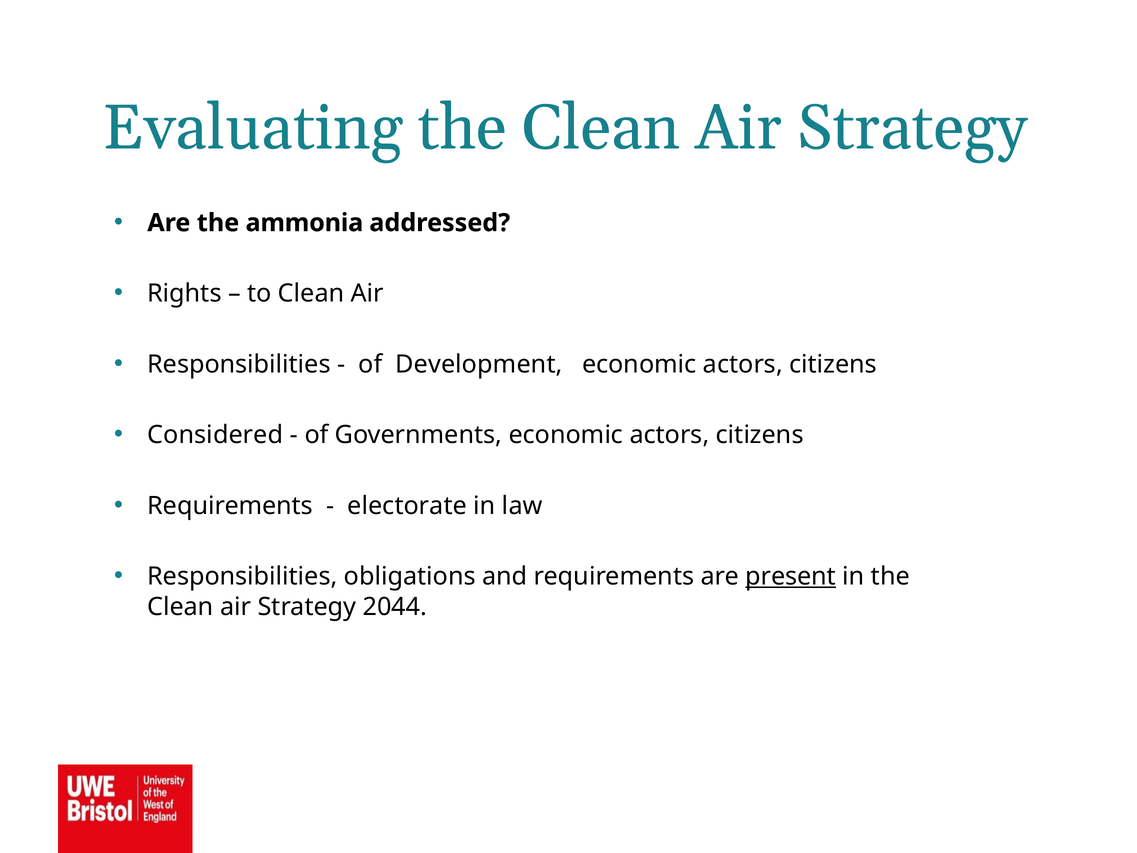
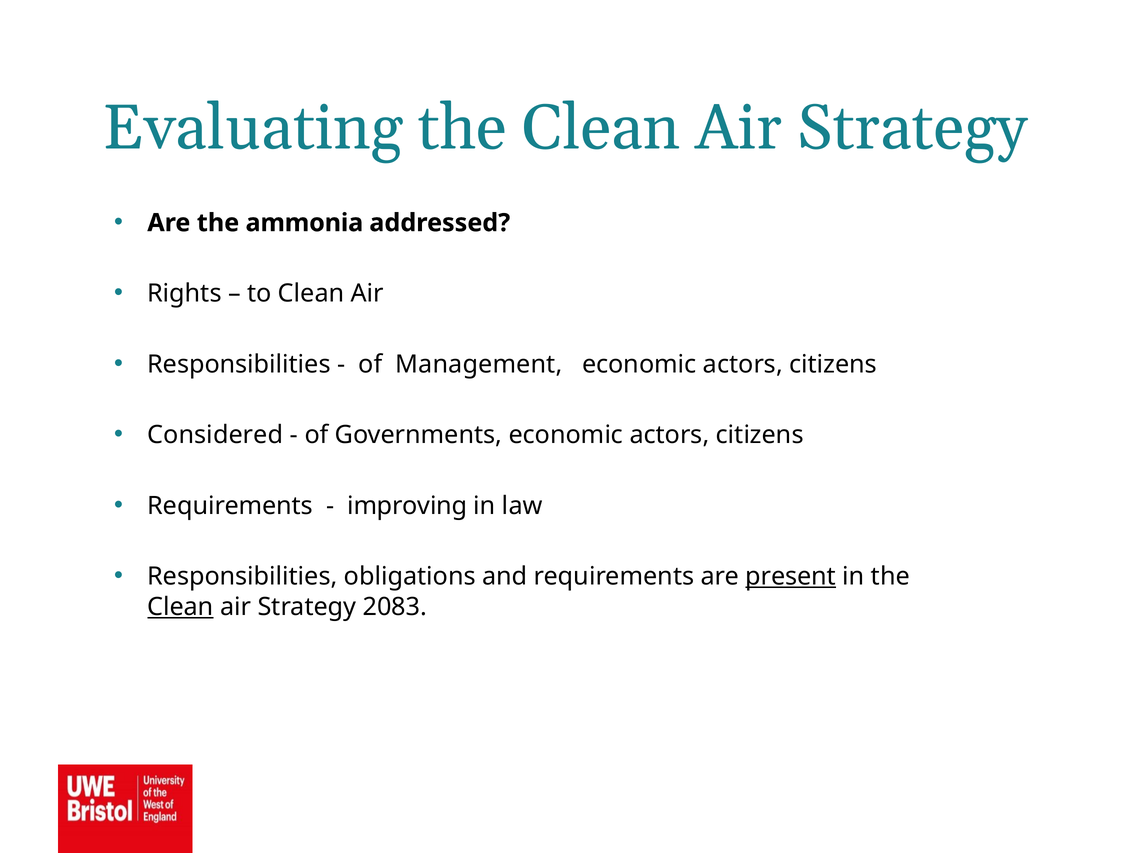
Development: Development -> Management (479, 364)
electorate: electorate -> improving (407, 506)
Clean underline: none -> present (180, 607)
2044: 2044 -> 2083 (395, 607)
